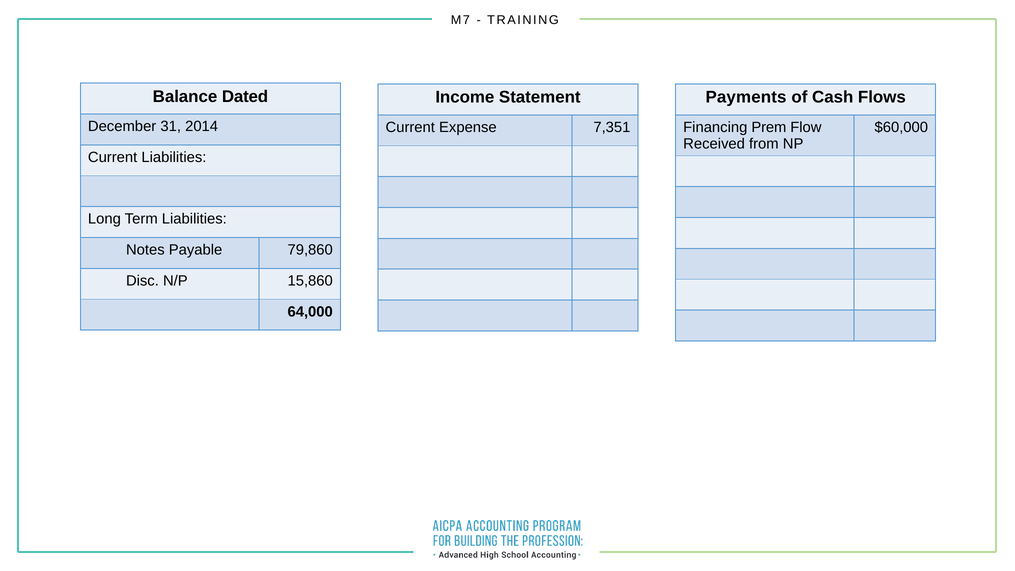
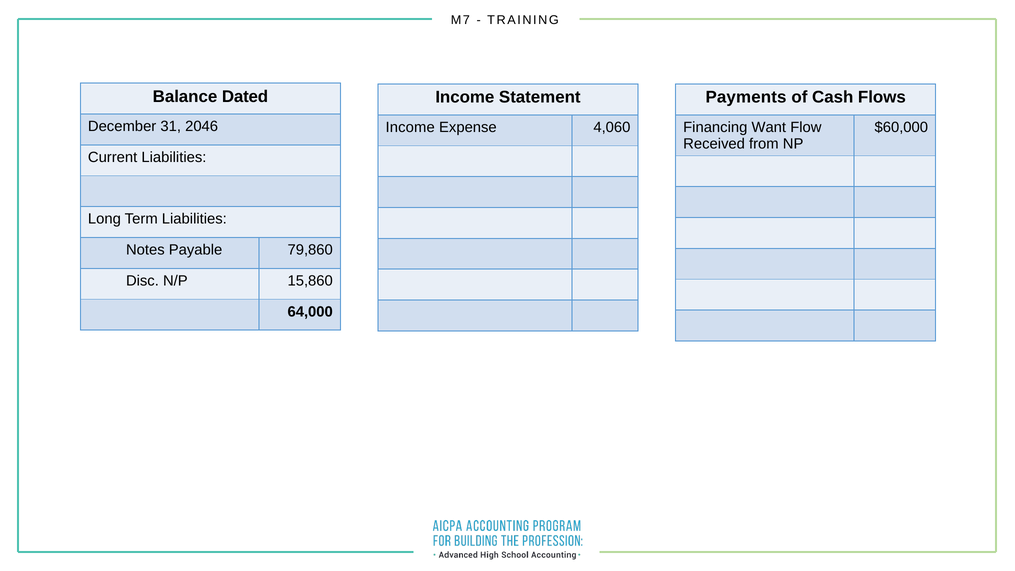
2014: 2014 -> 2046 (202, 126)
Current: Current -> Income (410, 127)
7,351: 7,351 -> 4,060 (612, 127)
Prem: Prem -> Want (769, 127)
